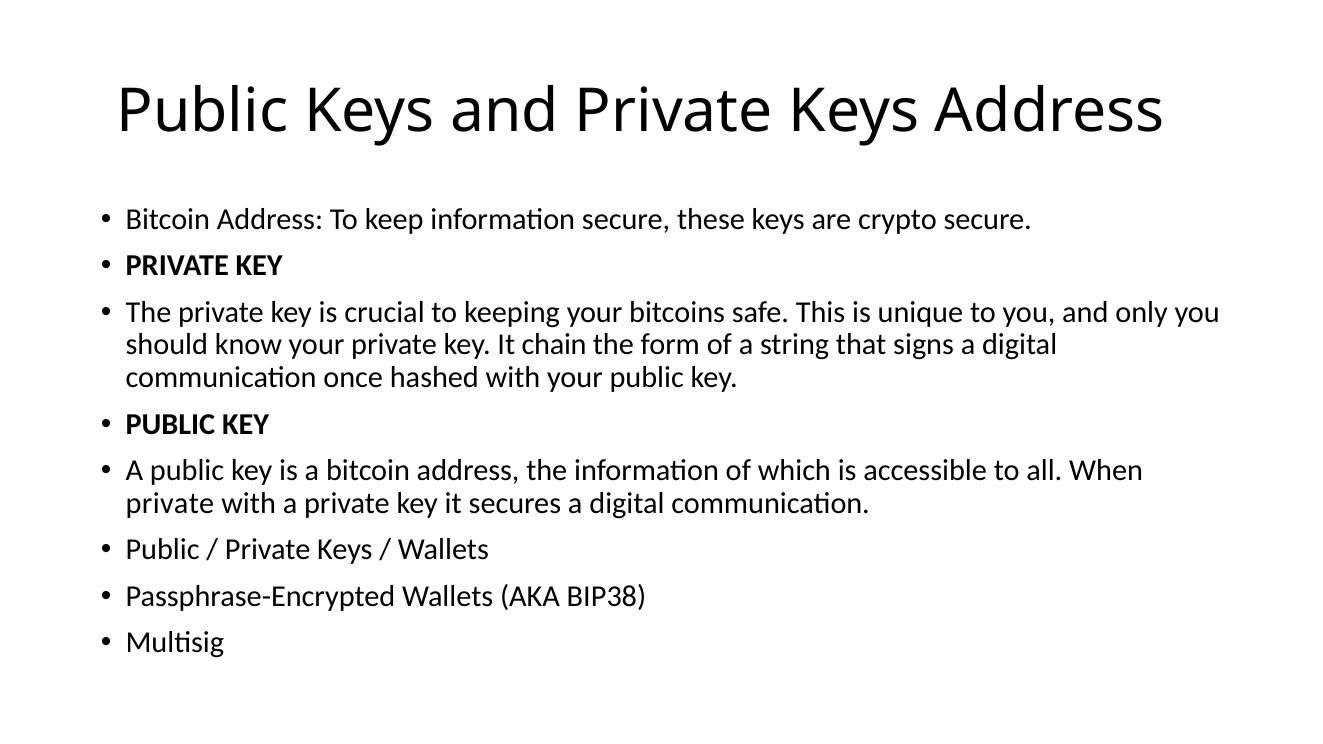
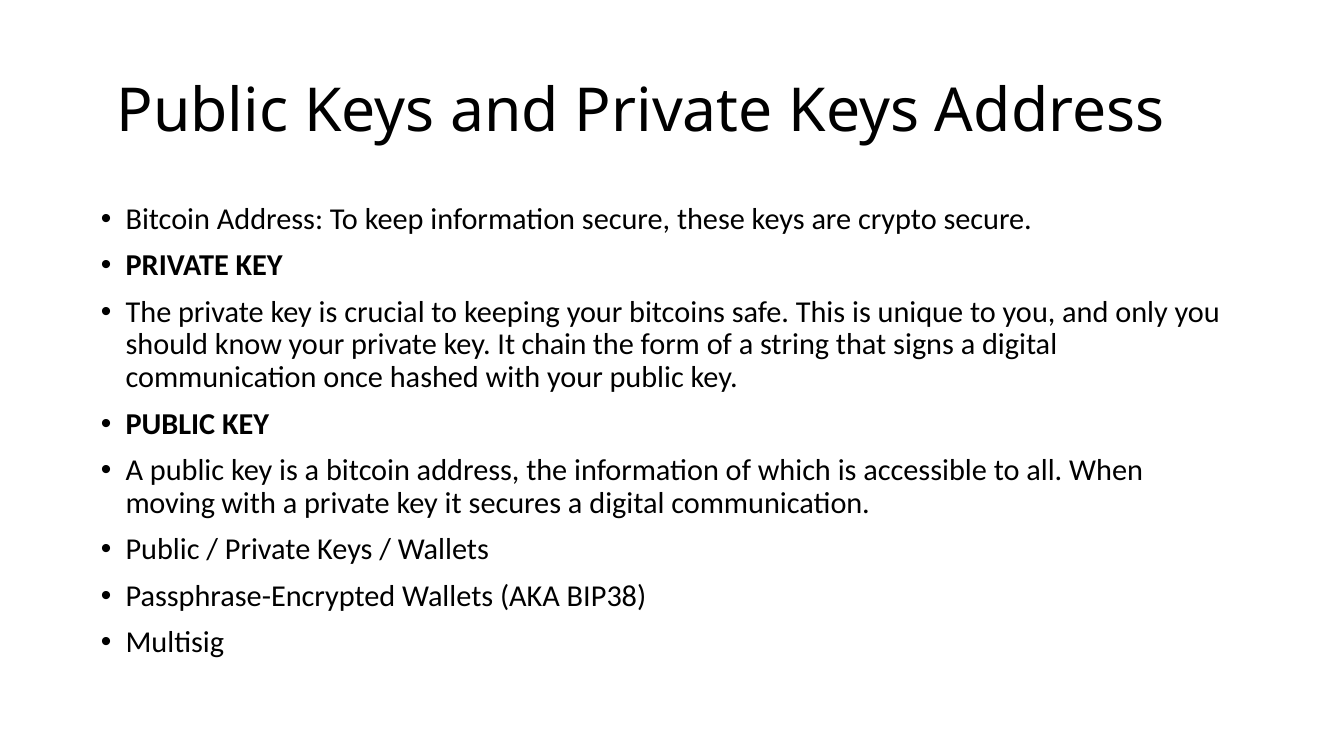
private: private -> moving (170, 504)
